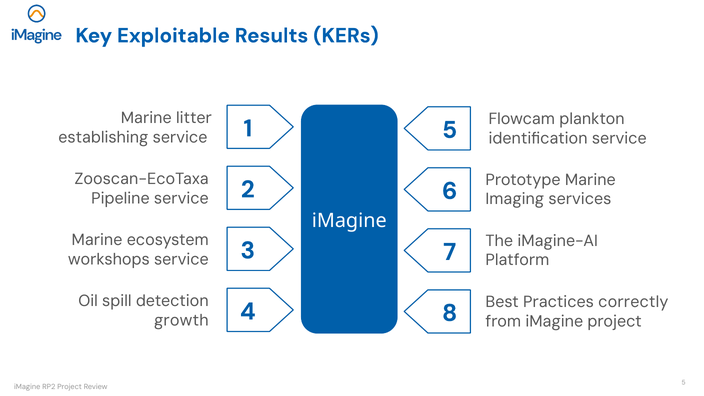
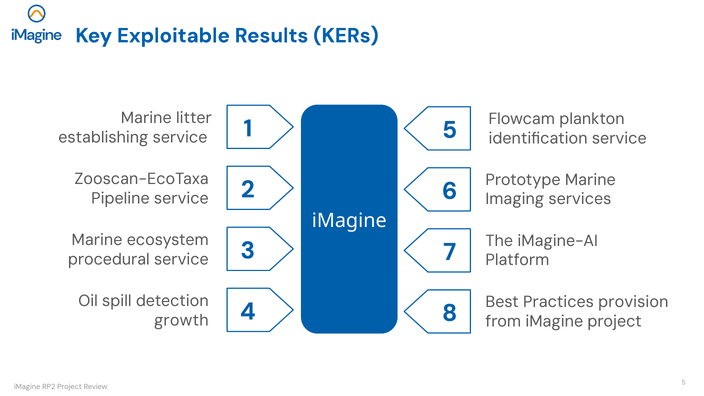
workshops: workshops -> procedural (109, 259)
correctly: correctly -> provision (633, 302)
